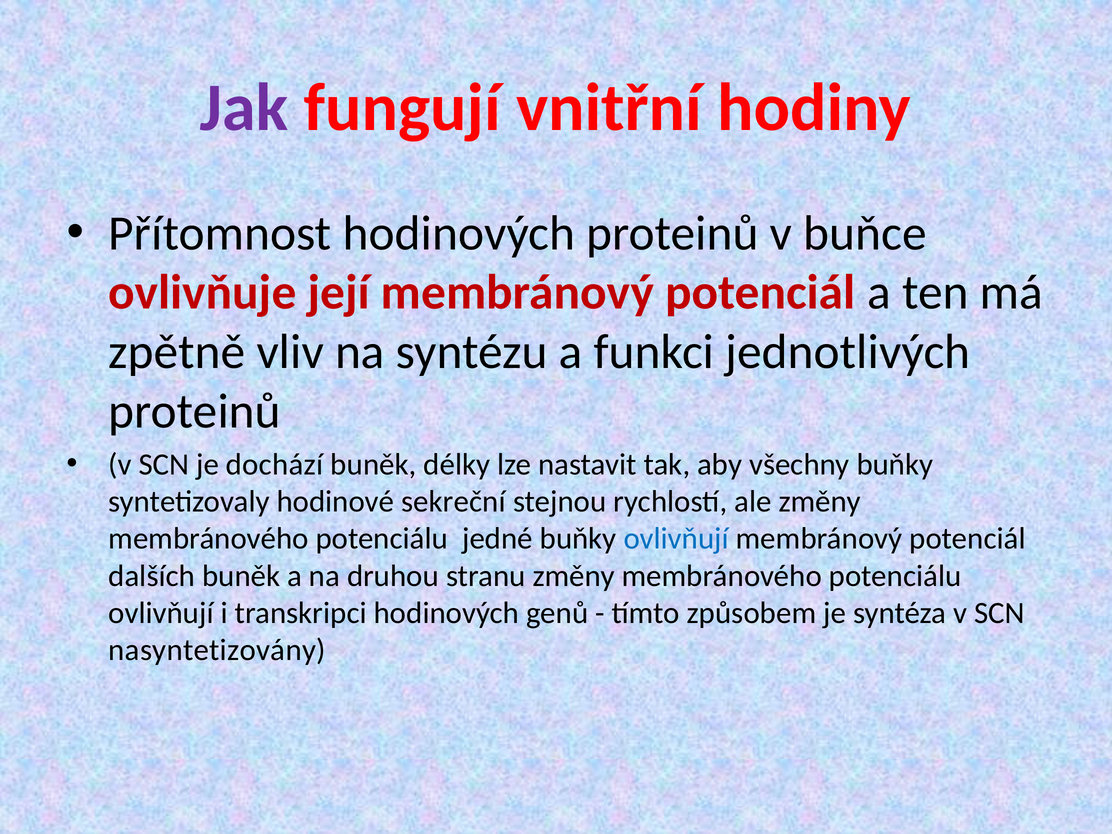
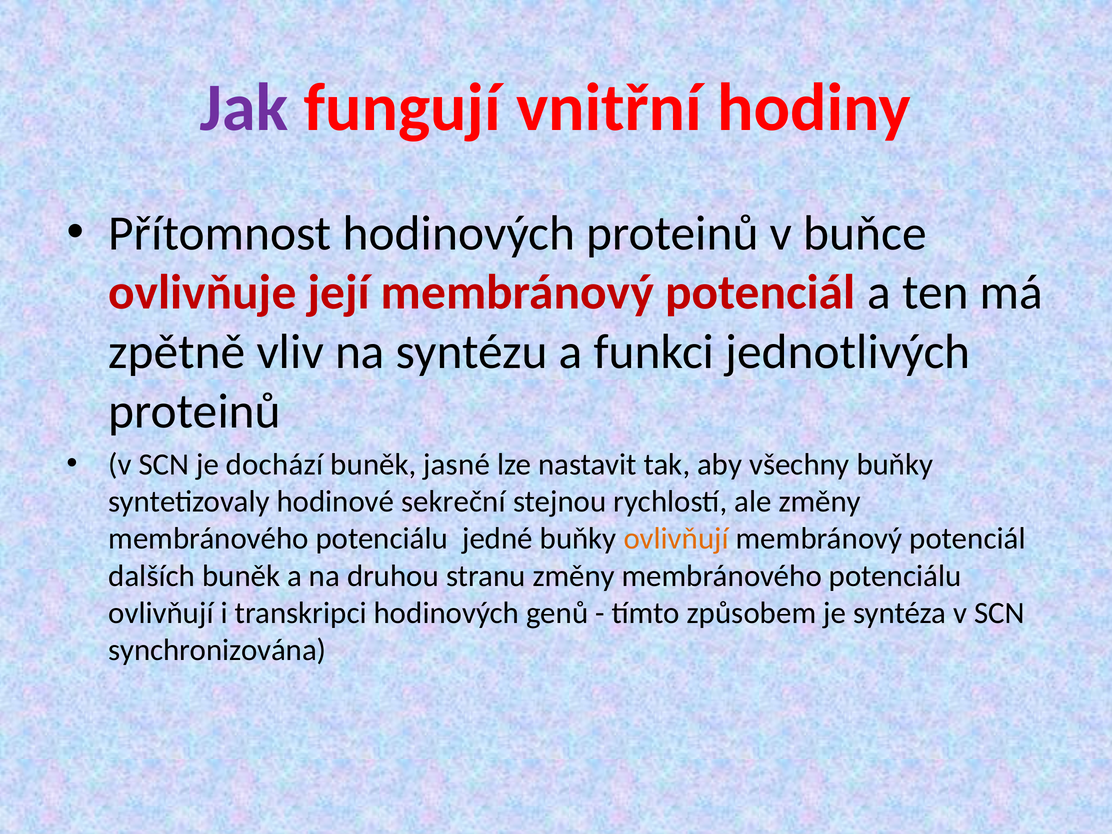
délky: délky -> jasné (457, 465)
ovlivňují colour: blue -> orange (676, 539)
nasyntetizovány: nasyntetizovány -> synchronizována (217, 650)
